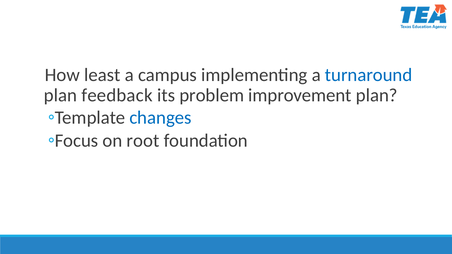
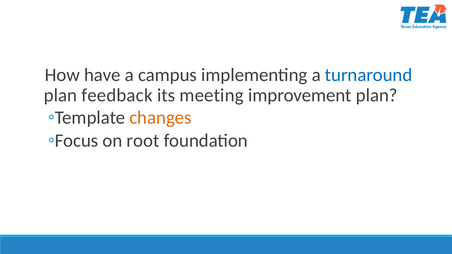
least: least -> have (102, 75)
problem: problem -> meeting (212, 96)
changes colour: blue -> orange (160, 118)
